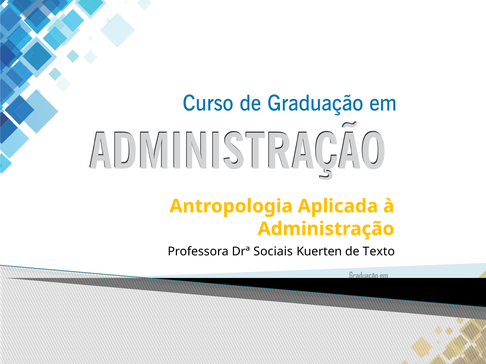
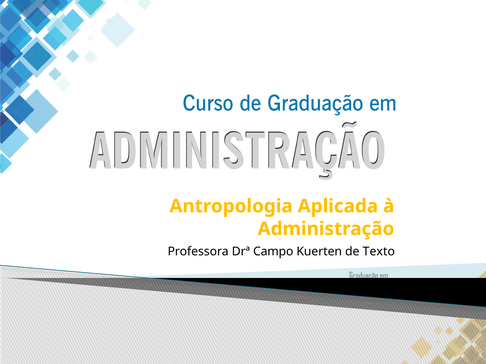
Sociais: Sociais -> Campo (273, 252)
